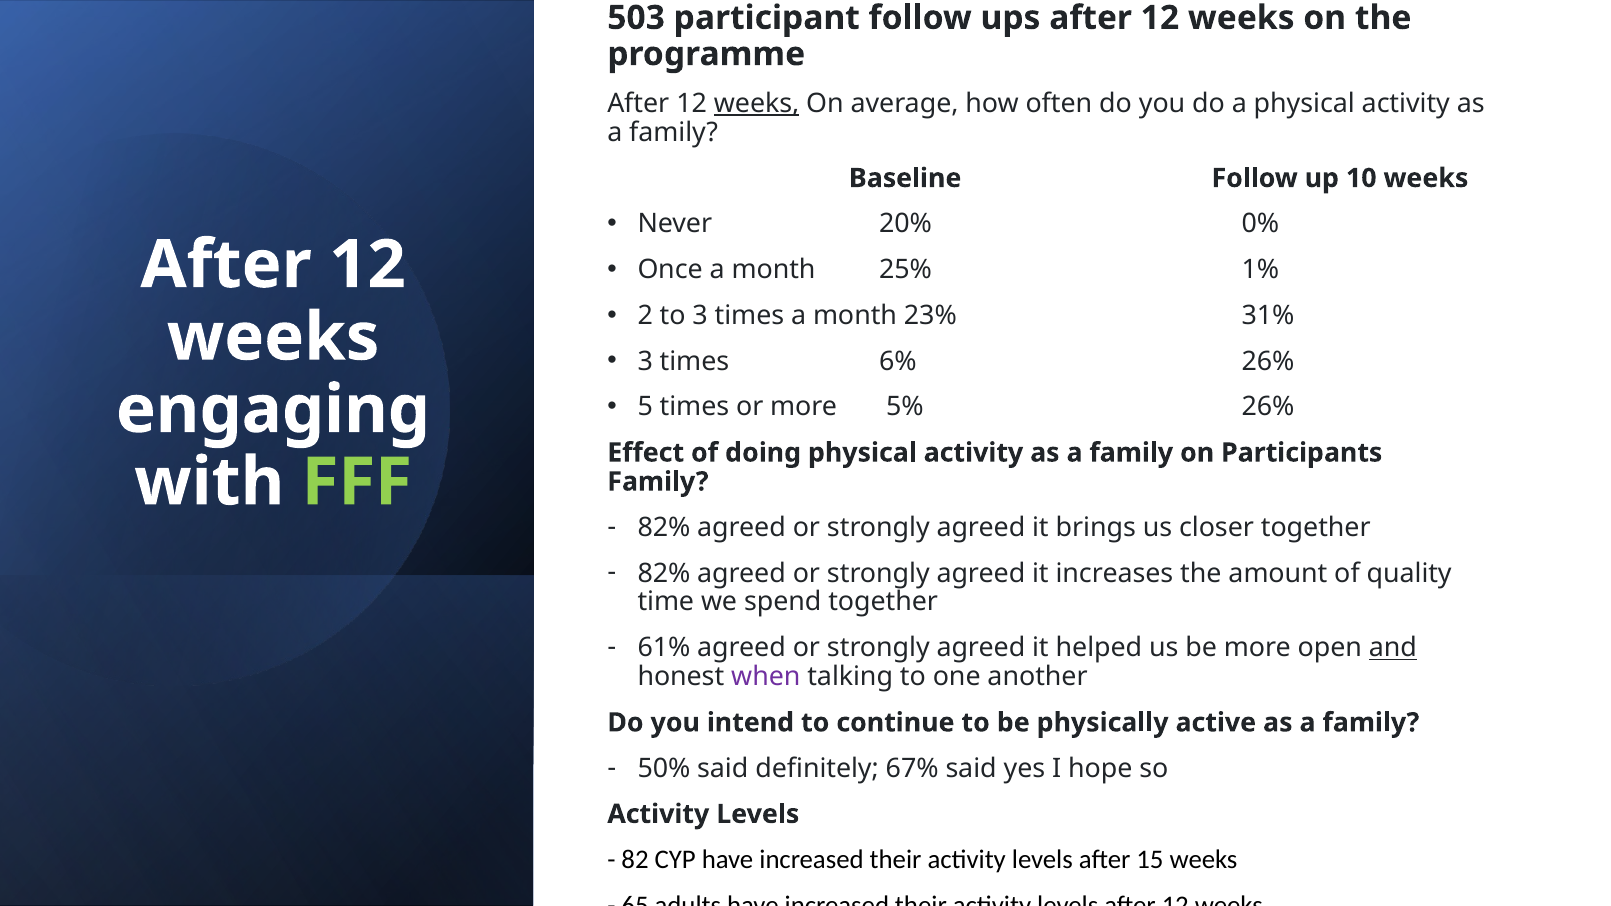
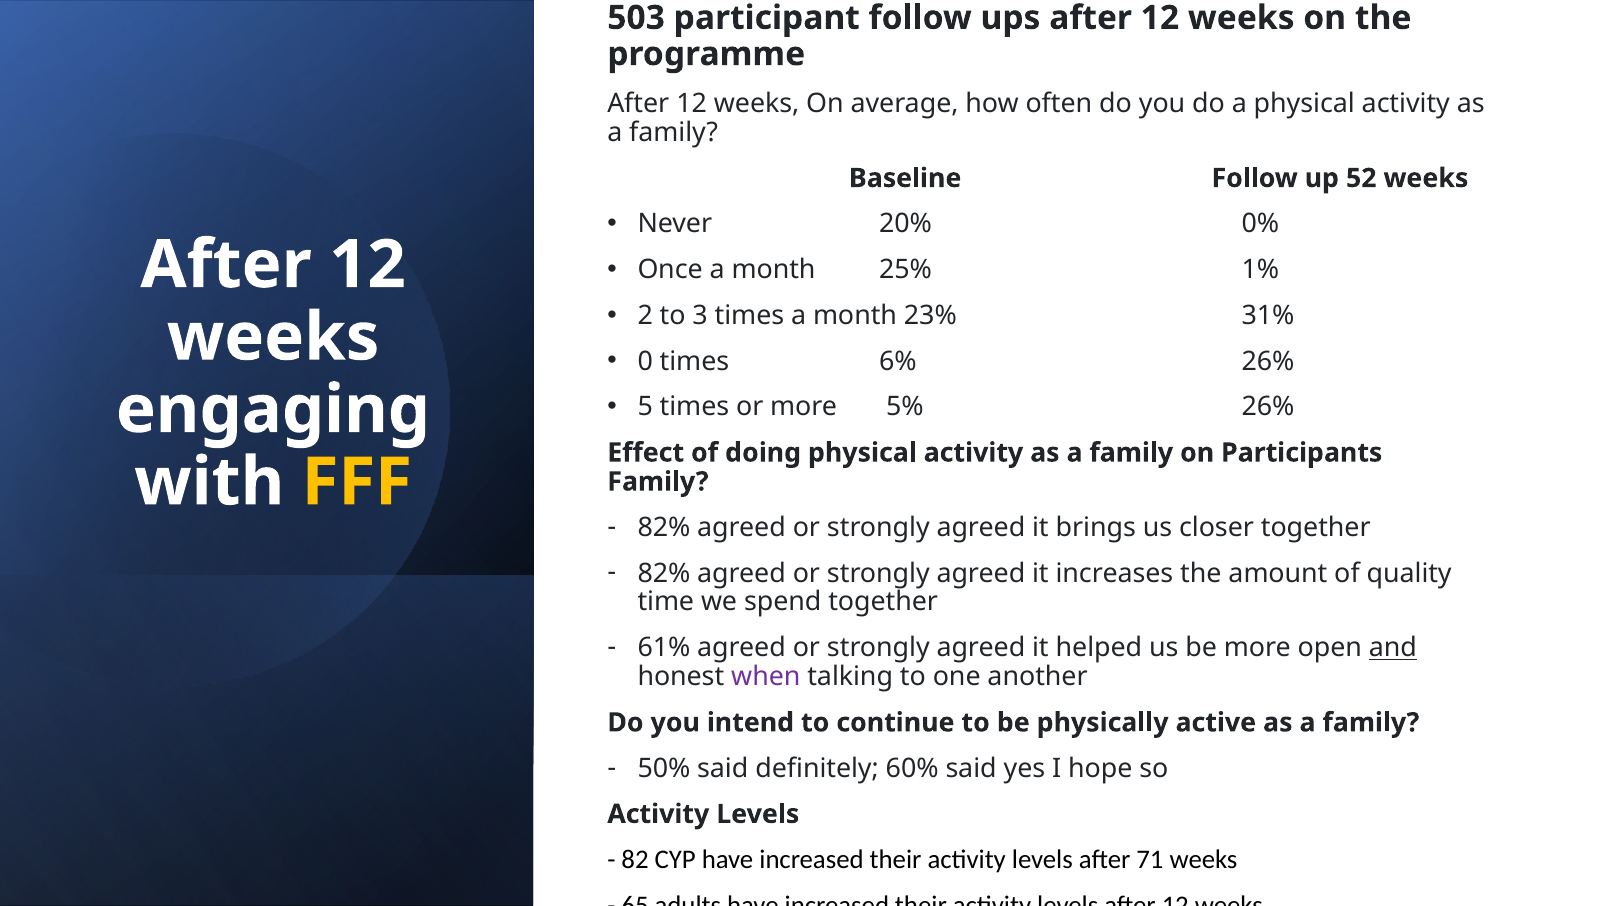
weeks underline: present -> none (757, 104)
10: 10 -> 52 (1361, 178)
3: 3 -> 0 (645, 361)
FFF colour: light green -> yellow (357, 482)
67%: 67% -> 60% (912, 769)
15: 15 -> 71 (1150, 860)
